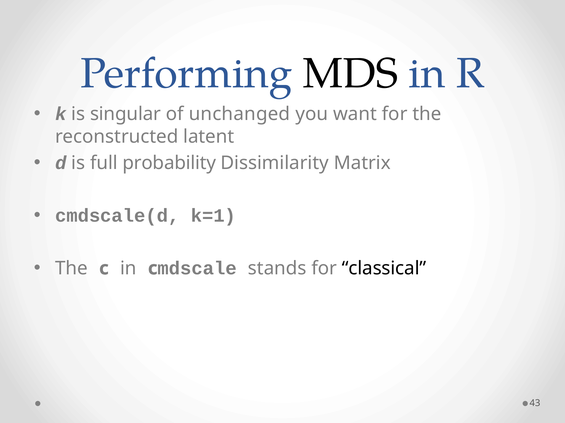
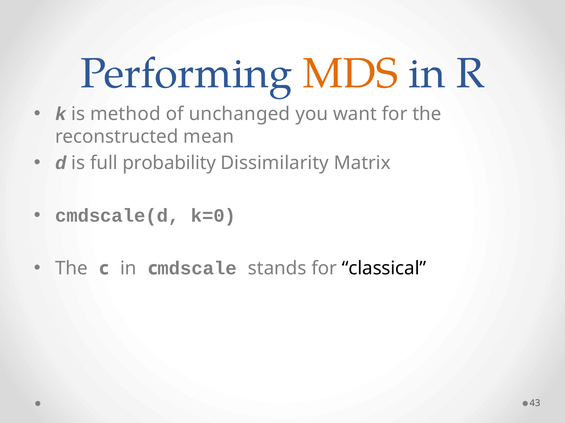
MDS colour: black -> orange (350, 74)
singular: singular -> method (125, 114)
latent: latent -> mean (209, 137)
k=1: k=1 -> k=0 (213, 216)
